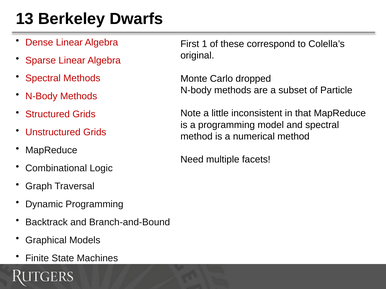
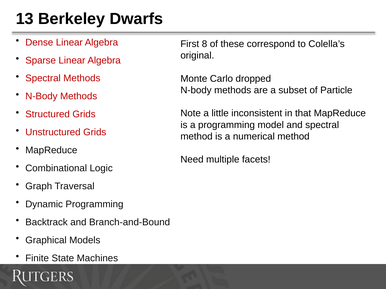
1: 1 -> 8 (205, 44)
